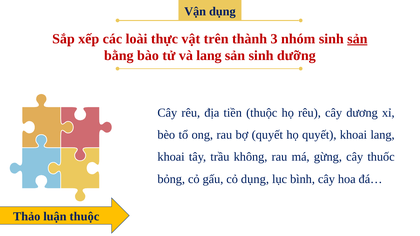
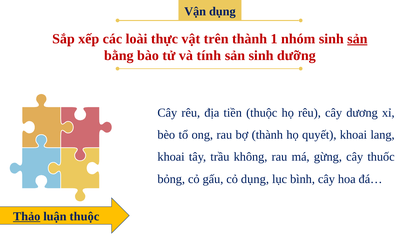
3: 3 -> 1 (274, 39)
và lang: lang -> tính (209, 56)
bợ quyết: quyết -> thành (267, 135)
Thảo underline: none -> present (27, 217)
